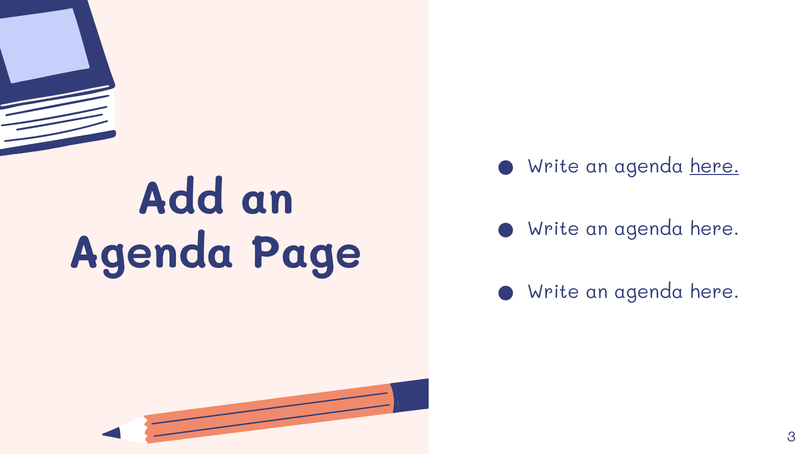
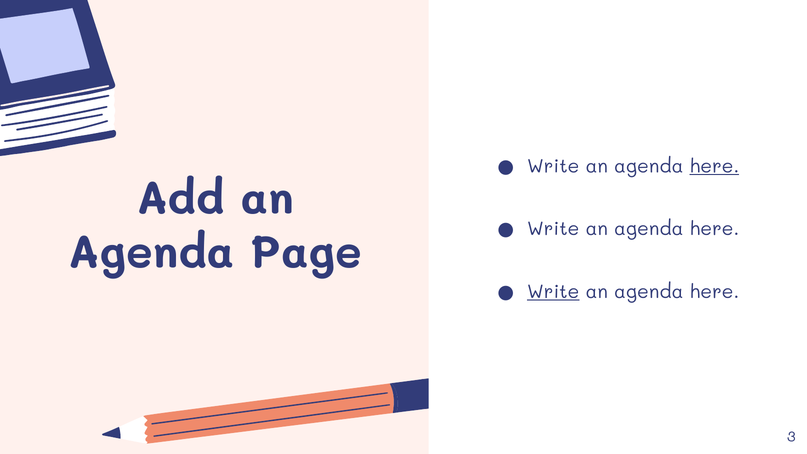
Write underline: none -> present (553, 292)
